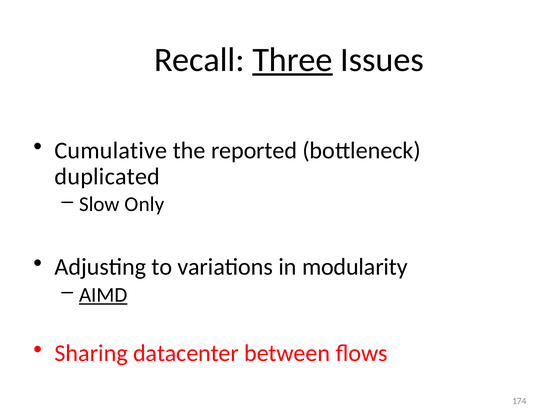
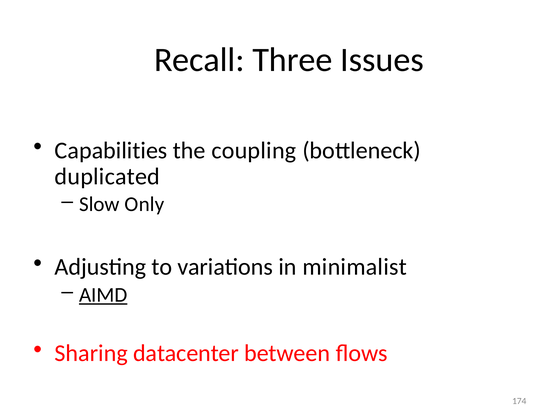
Three underline: present -> none (292, 60)
Cumulative: Cumulative -> Capabilities (111, 150)
reported: reported -> coupling (254, 150)
modularity: modularity -> minimalist (355, 267)
